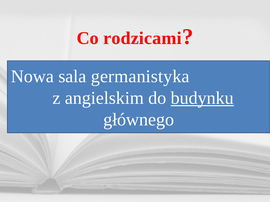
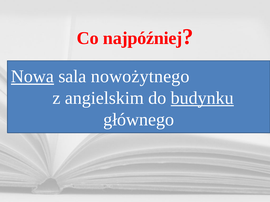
rodzicami: rodzicami -> najpóźniej (143, 38)
Nowa underline: none -> present (32, 77)
germanistyka: germanistyka -> nowożytnego (140, 77)
